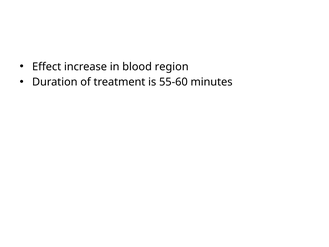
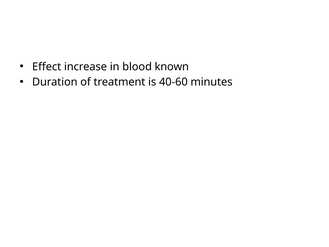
region: region -> known (172, 67)
55-60: 55-60 -> 40-60 (173, 82)
